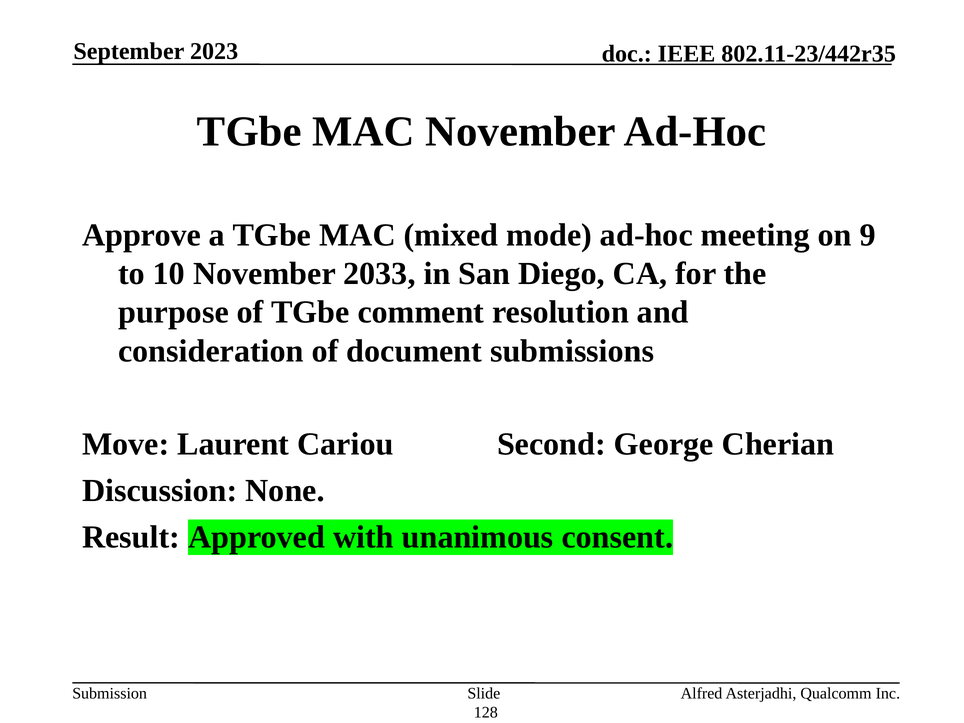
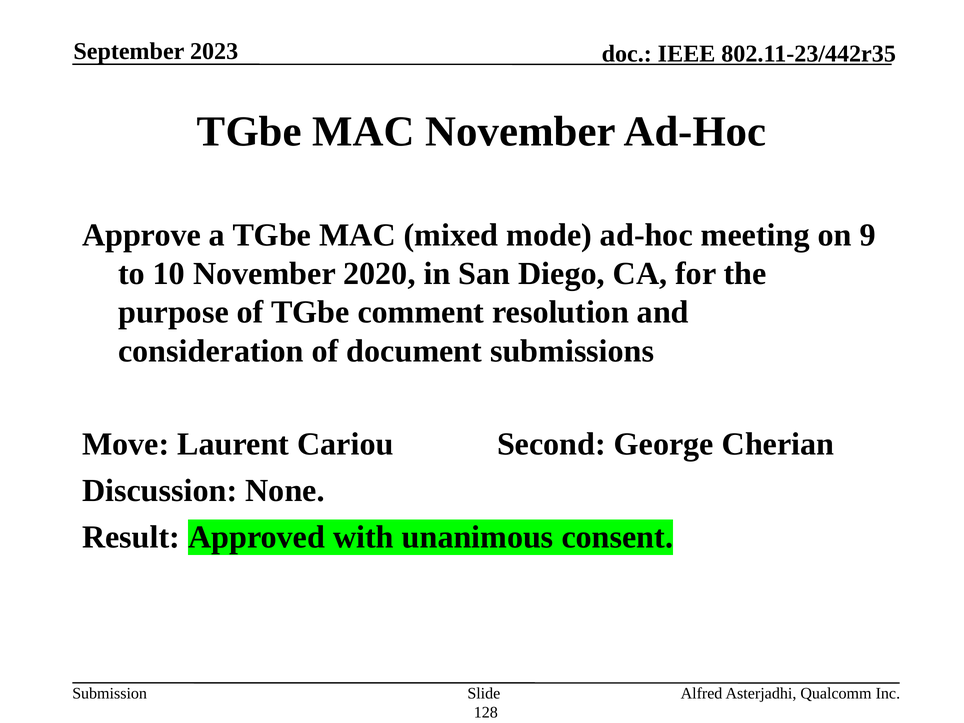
2033: 2033 -> 2020 (379, 274)
